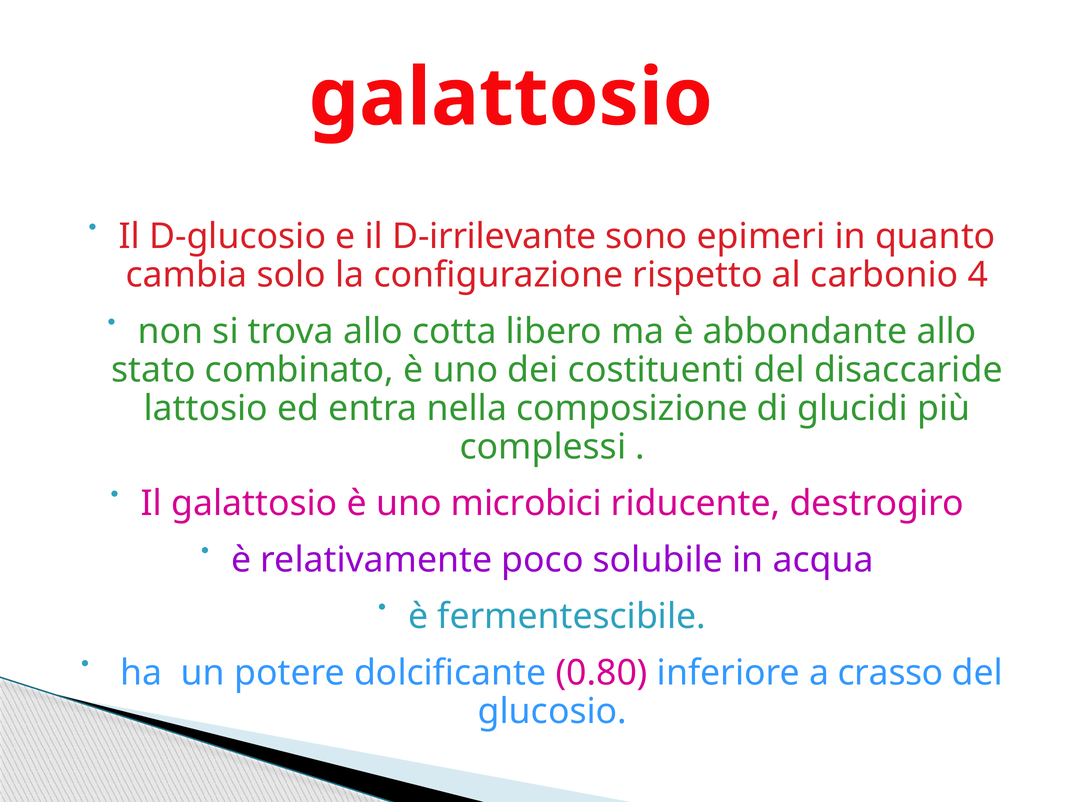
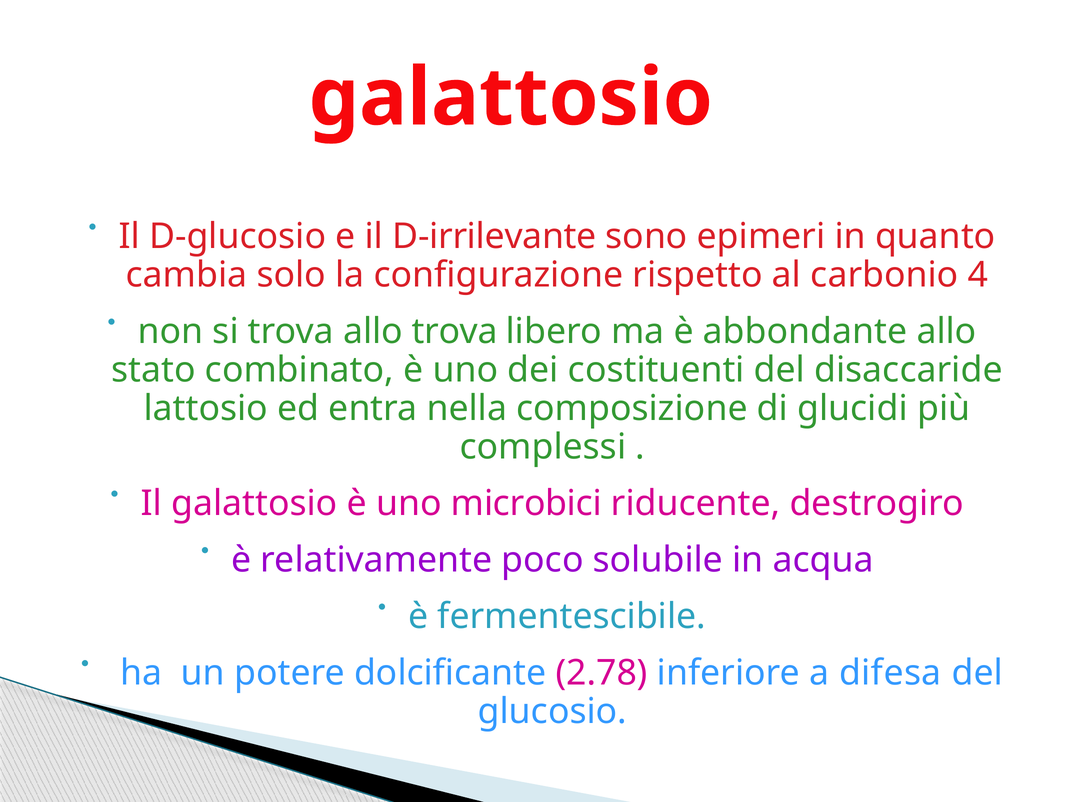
allo cotta: cotta -> trova (455, 331)
0.80: 0.80 -> 2.78 (602, 673)
crasso: crasso -> difesa (890, 673)
